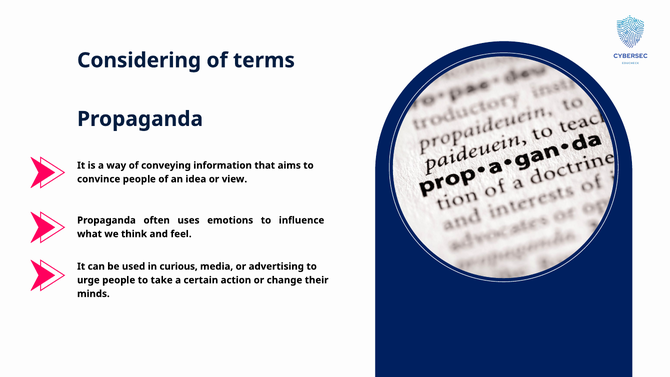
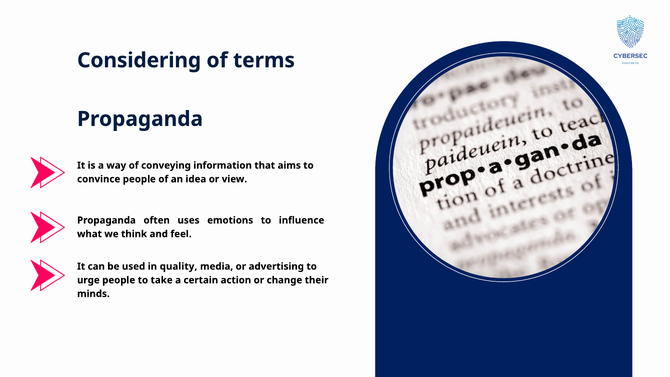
curious: curious -> quality (178, 266)
